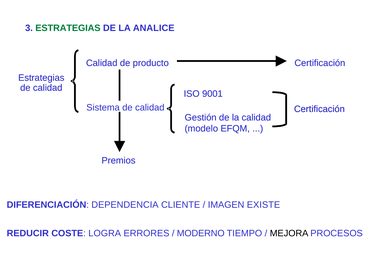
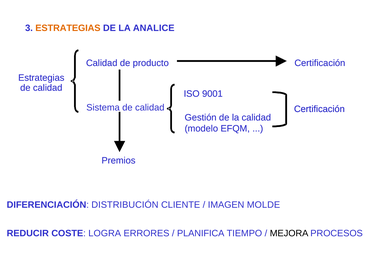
ESTRATEGIAS colour: green -> orange (68, 28)
DEPENDENCIA: DEPENDENCIA -> DISTRIBUCIÓN (125, 205)
EXISTE: EXISTE -> MOLDE (263, 205)
MODERNO: MODERNO -> PLANIFICA (201, 233)
